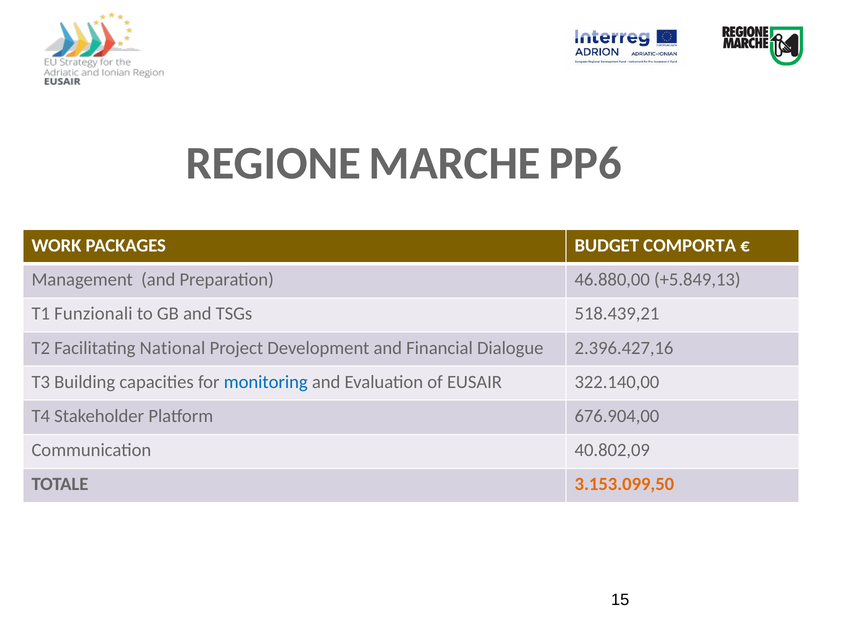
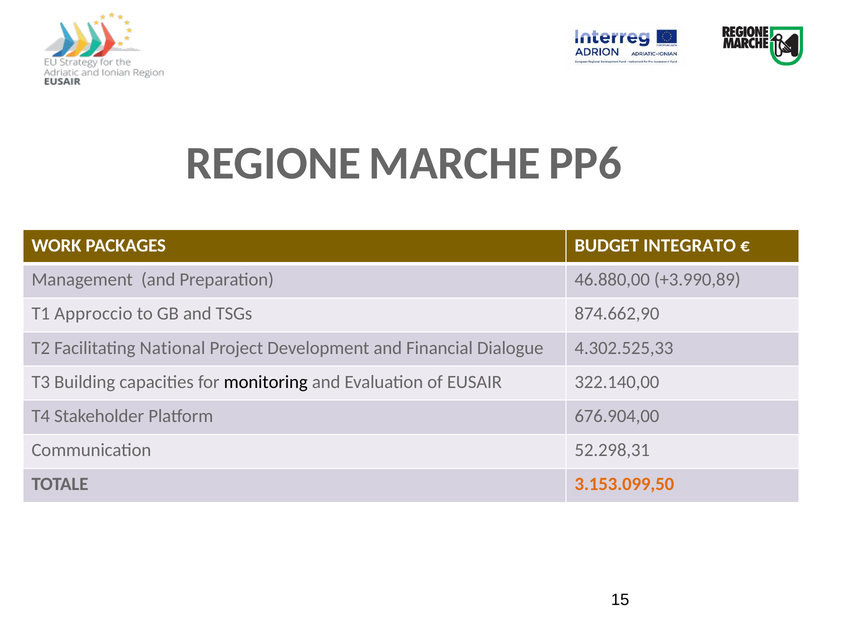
COMPORTA: COMPORTA -> INTEGRATO (690, 245)
+5.849,13: +5.849,13 -> +3.990,89 (697, 280)
Funzionali: Funzionali -> Approccio (93, 314)
518.439,21: 518.439,21 -> 874.662,90 (617, 314)
2.396.427,16: 2.396.427,16 -> 4.302.525,33 (624, 348)
monitoring colour: blue -> black (266, 382)
40.802,09: 40.802,09 -> 52.298,31 (612, 450)
